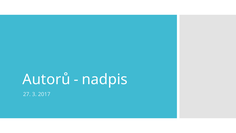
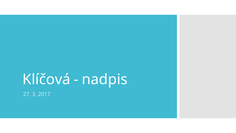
Autorů: Autorů -> Klíčová (46, 79)
